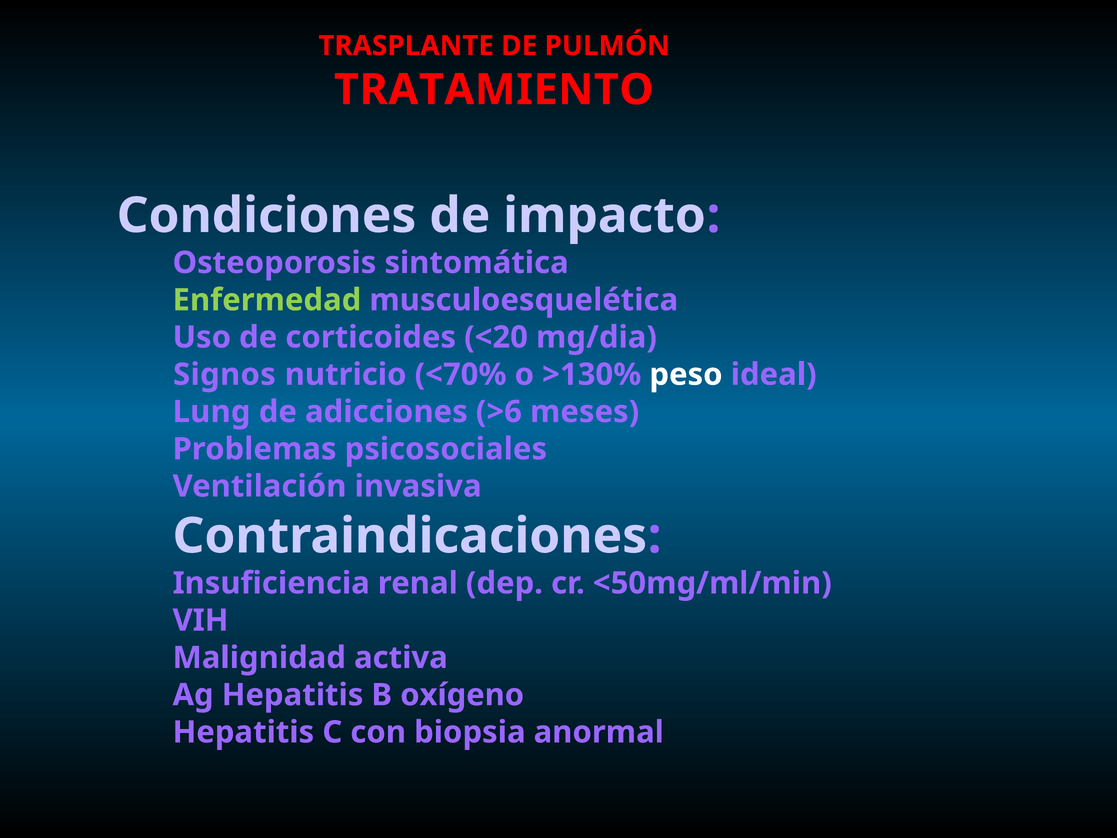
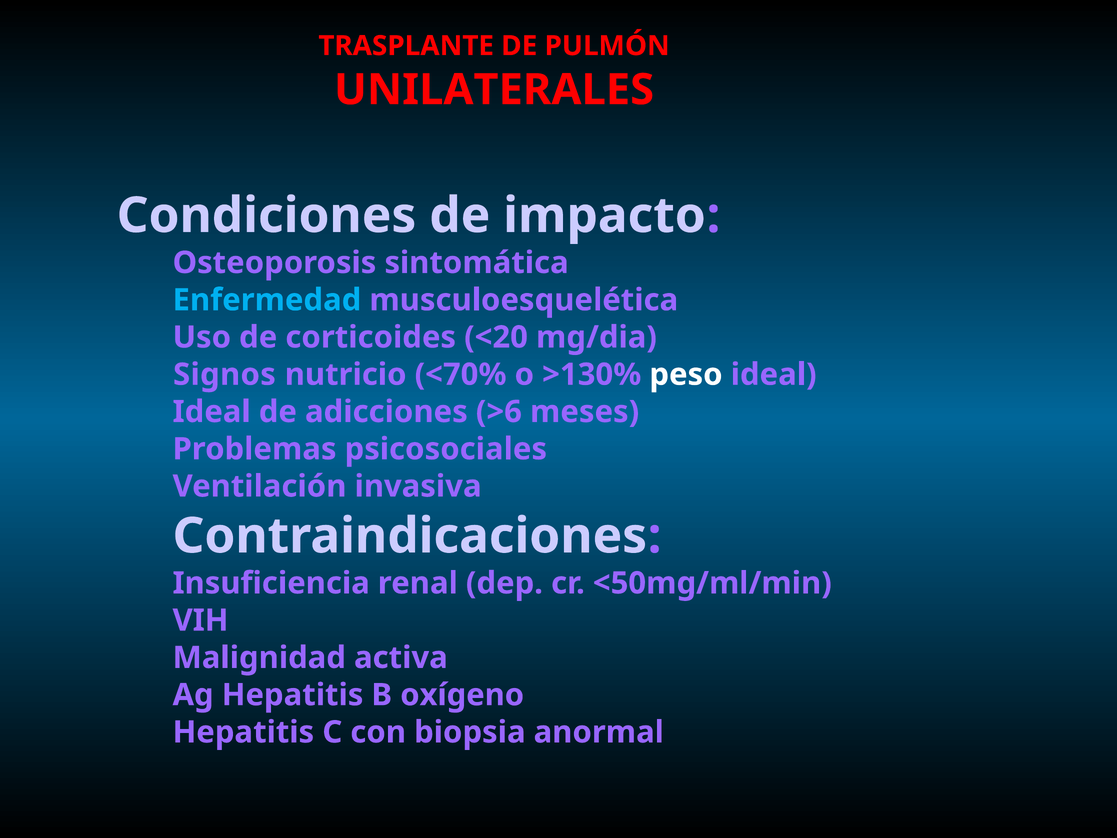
TRATAMIENTO: TRATAMIENTO -> UNILATERALES (494, 90)
Enfermedad colour: light green -> light blue (267, 300)
Lung: Lung -> Ideal (212, 412)
